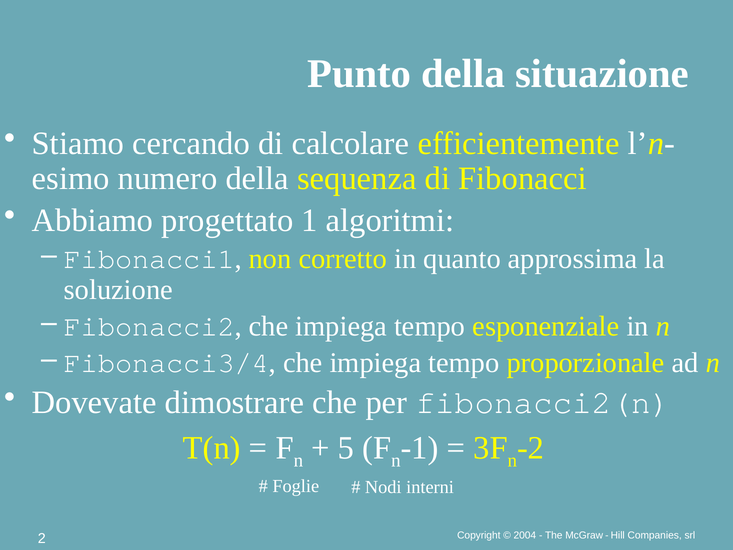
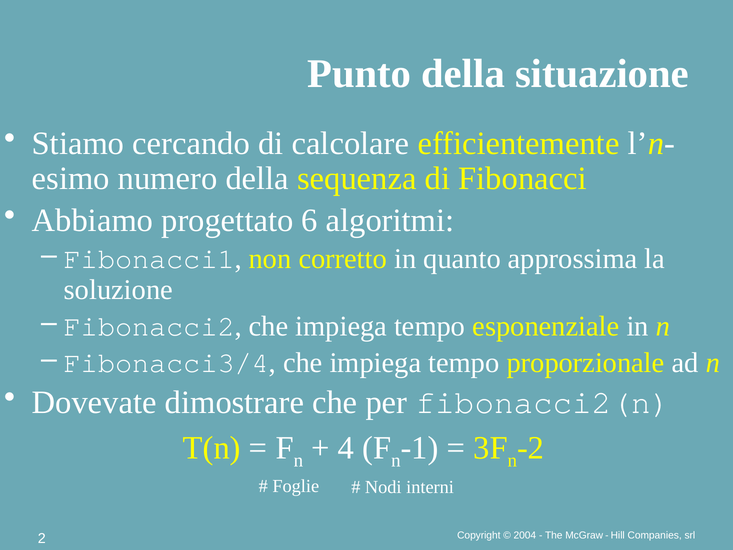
1: 1 -> 6 (310, 220)
5: 5 -> 4 (346, 448)
